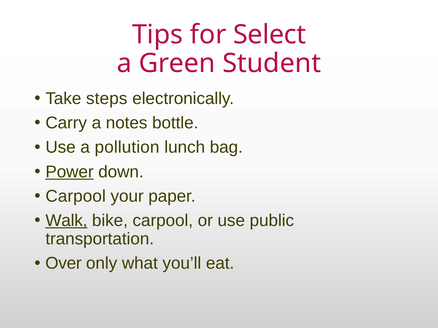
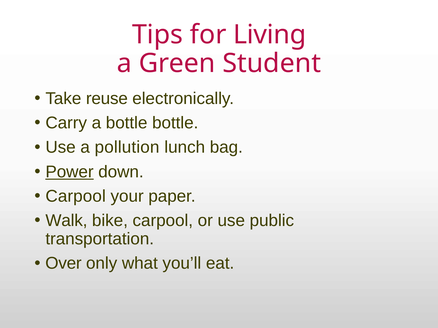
Select: Select -> Living (270, 35)
steps: steps -> reuse (107, 99)
a notes: notes -> bottle (127, 123)
Walk underline: present -> none (66, 221)
